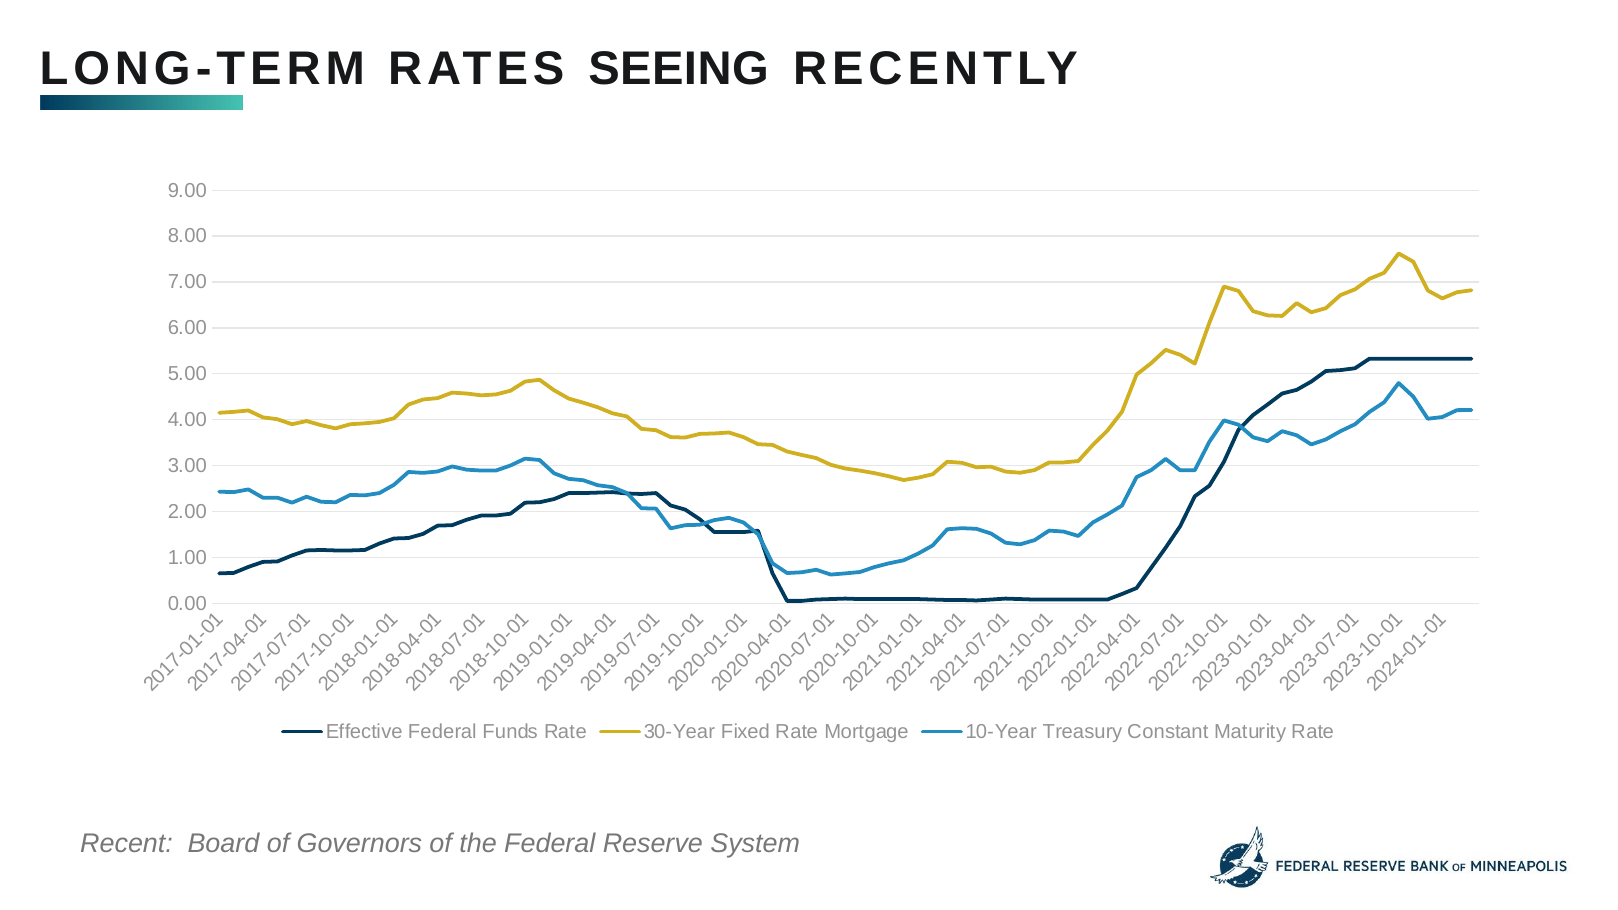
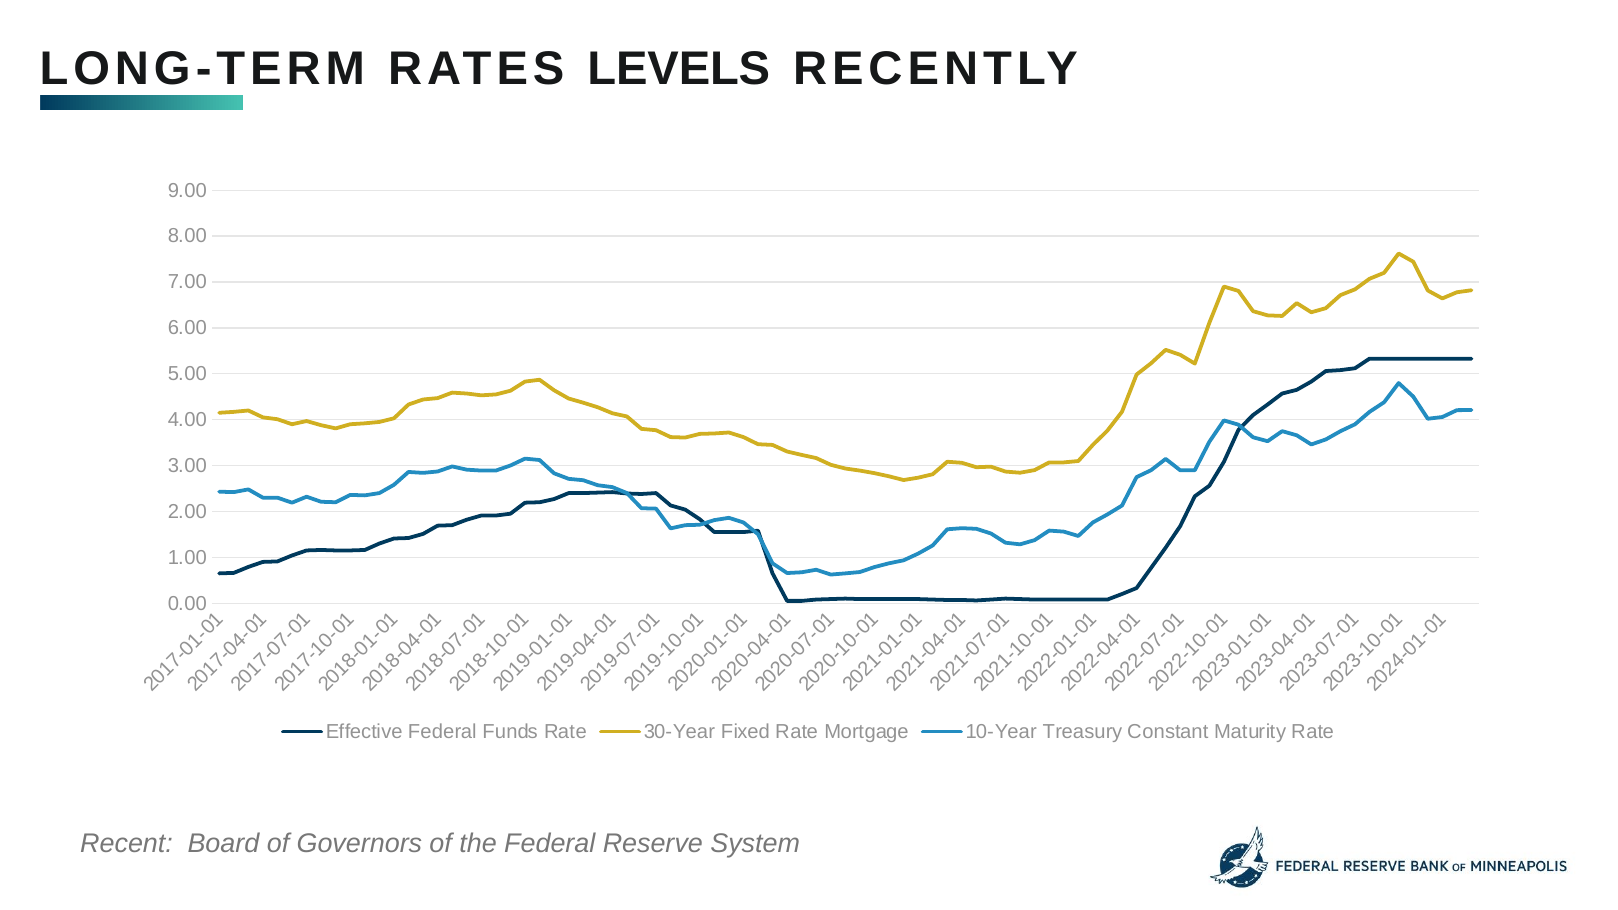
SEEING: SEEING -> LEVELS (679, 69)
